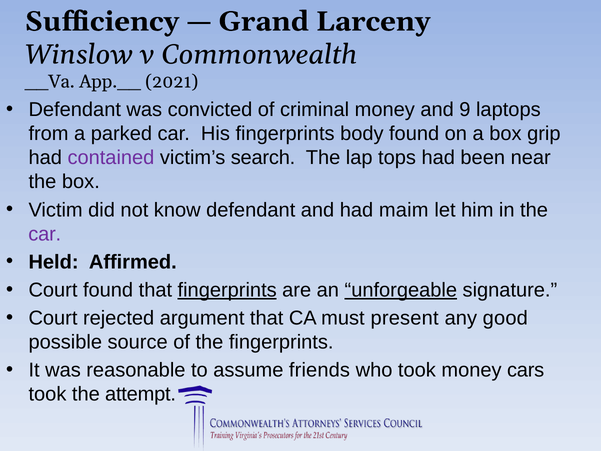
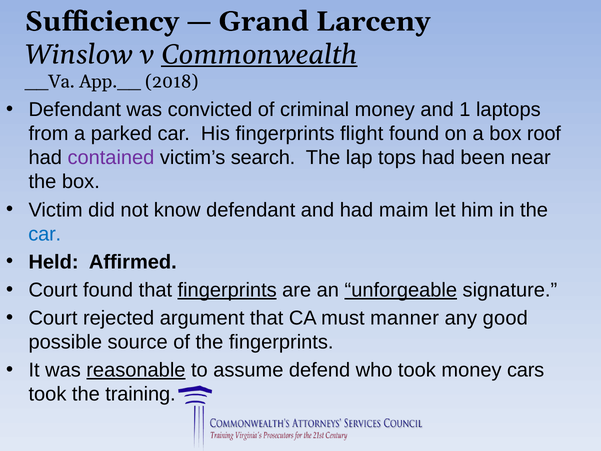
Commonwealth underline: none -> present (259, 54)
2021: 2021 -> 2018 (172, 81)
9: 9 -> 1 (465, 110)
body: body -> flight (362, 134)
grip: grip -> roof (544, 134)
car colour: purple -> blue (45, 234)
present: present -> manner (405, 318)
reasonable underline: none -> present (136, 370)
friends: friends -> defend (320, 370)
attempt: attempt -> training (140, 394)
